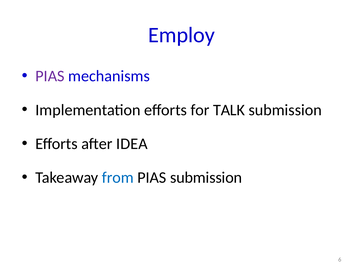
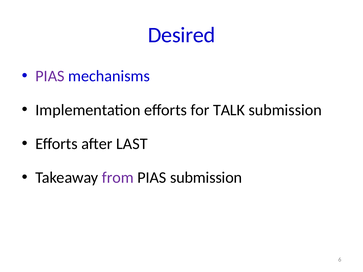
Employ: Employ -> Desired (182, 35)
IDEA: IDEA -> LAST (132, 144)
from colour: blue -> purple (118, 178)
